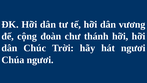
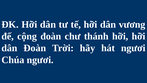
dân Chúc: Chúc -> Đoàn (35, 48)
